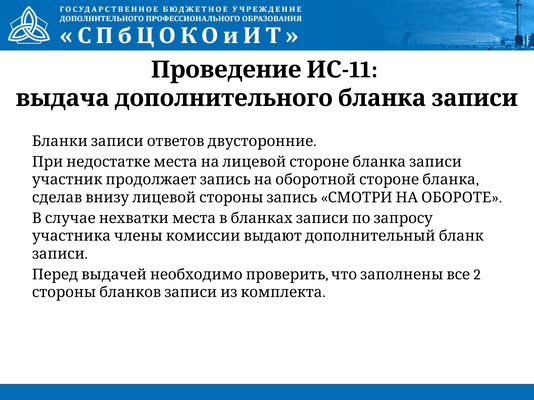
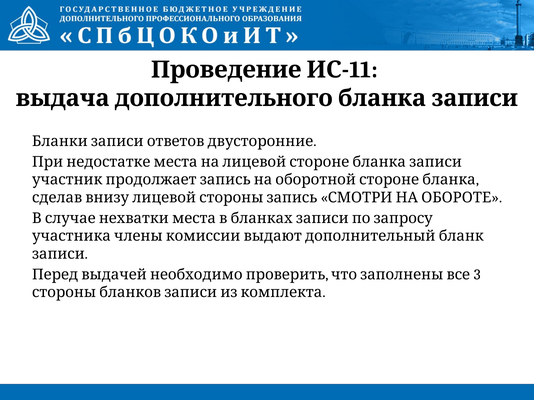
2: 2 -> 3 (477, 275)
